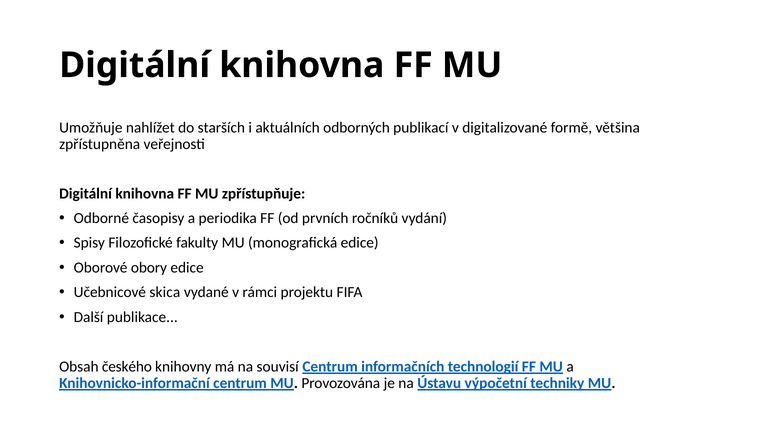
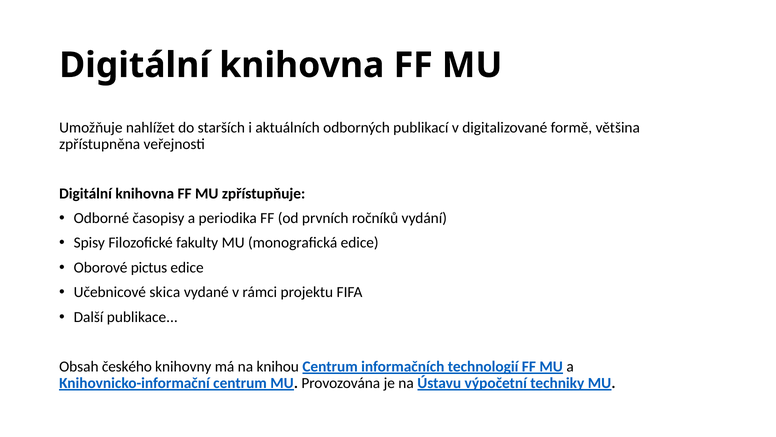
obory: obory -> pictus (149, 267)
souvisí: souvisí -> knihou (278, 366)
